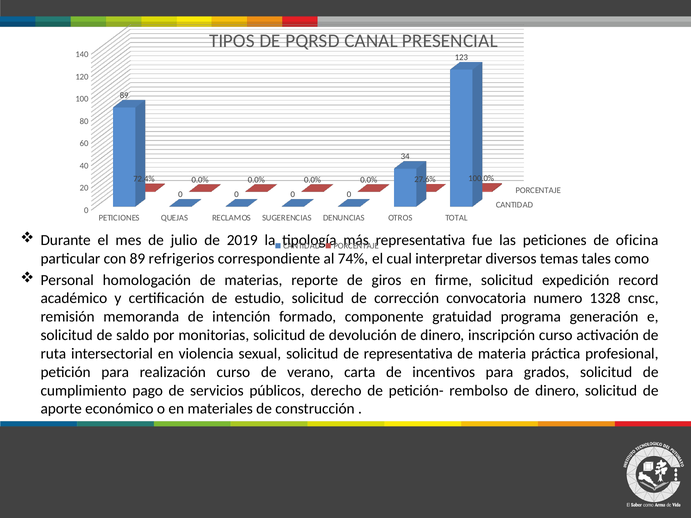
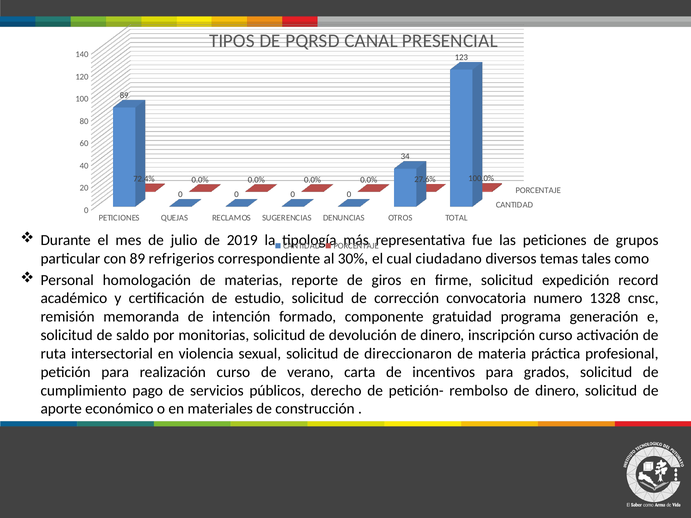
oficina: oficina -> grupos (637, 240)
74%: 74% -> 30% (353, 259)
interpretar: interpretar -> ciudadano (449, 259)
de representativa: representativa -> direccionaron (408, 354)
